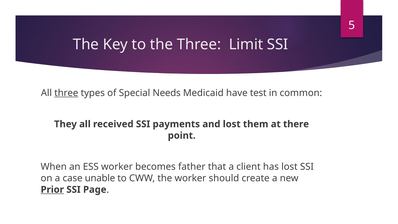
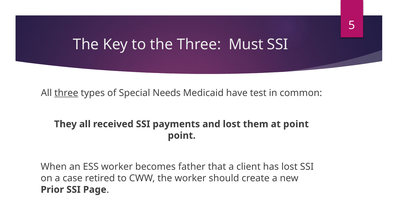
Limit: Limit -> Must (246, 44)
at there: there -> point (296, 124)
unable: unable -> retired (100, 178)
Prior underline: present -> none (52, 190)
